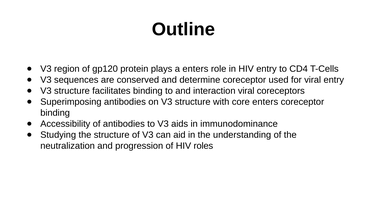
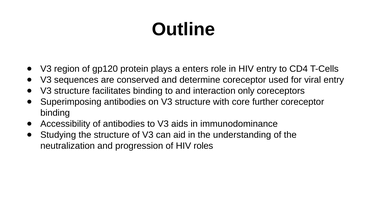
interaction viral: viral -> only (246, 91)
core enters: enters -> further (265, 102)
